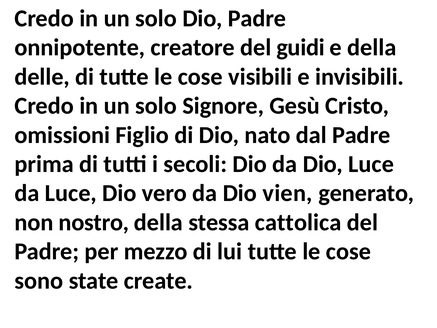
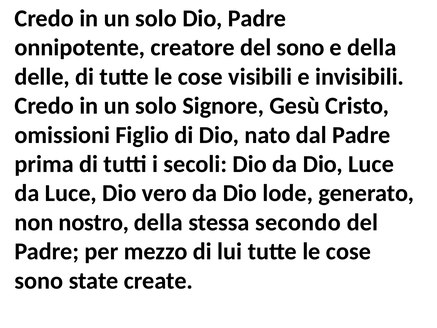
del guidi: guidi -> sono (301, 48)
vien: vien -> lode (288, 193)
cattolica: cattolica -> secondo (298, 222)
